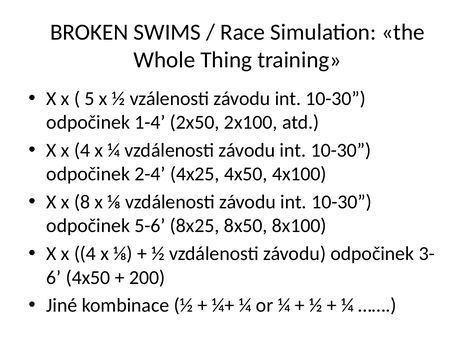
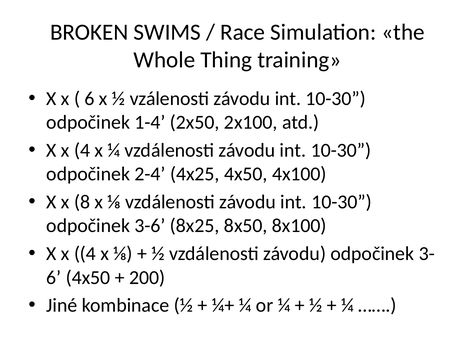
5: 5 -> 6 (89, 99)
5-6: 5-6 -> 3-6 (150, 226)
